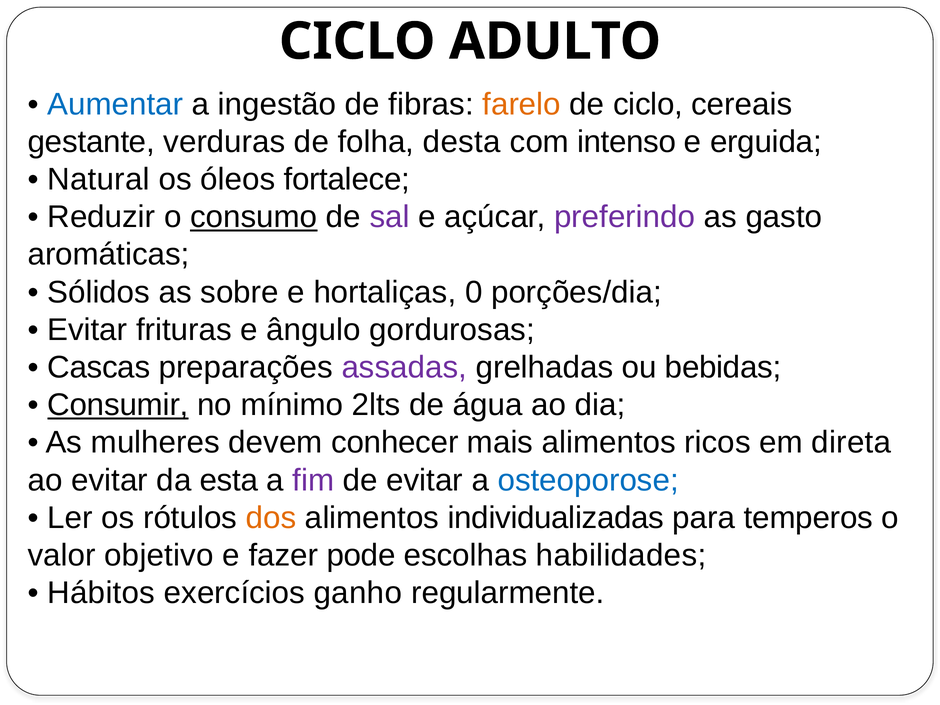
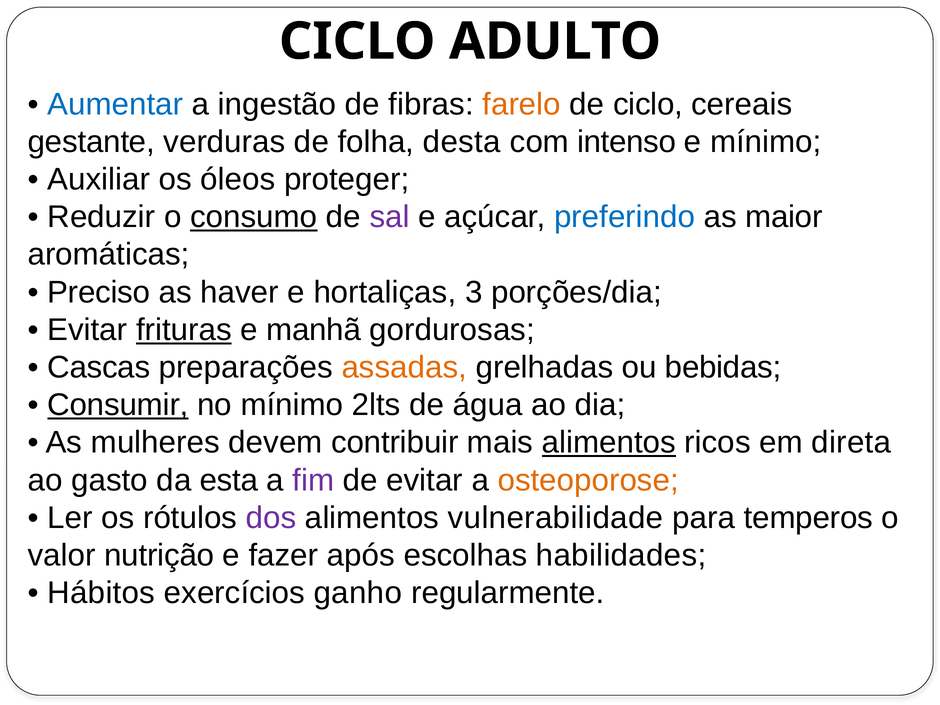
e erguida: erguida -> mínimo (766, 142)
Natural: Natural -> Auxiliar (99, 179)
fortalece: fortalece -> proteger (347, 179)
preferindo colour: purple -> blue (625, 217)
gasto: gasto -> maior (784, 217)
Sólidos: Sólidos -> Preciso (99, 292)
sobre: sobre -> haver (240, 292)
0: 0 -> 3 (474, 292)
frituras underline: none -> present (184, 330)
ângulo: ângulo -> manhã (314, 330)
assadas colour: purple -> orange (404, 367)
conhecer: conhecer -> contribuir (395, 443)
alimentos underline: none -> present (609, 443)
ao evitar: evitar -> gasto (110, 480)
osteoporose colour: blue -> orange (588, 480)
dos colour: orange -> purple (271, 518)
individualizadas: individualizadas -> vulnerabilidade (556, 518)
objetivo: objetivo -> nutrição (159, 555)
pode: pode -> após (361, 555)
